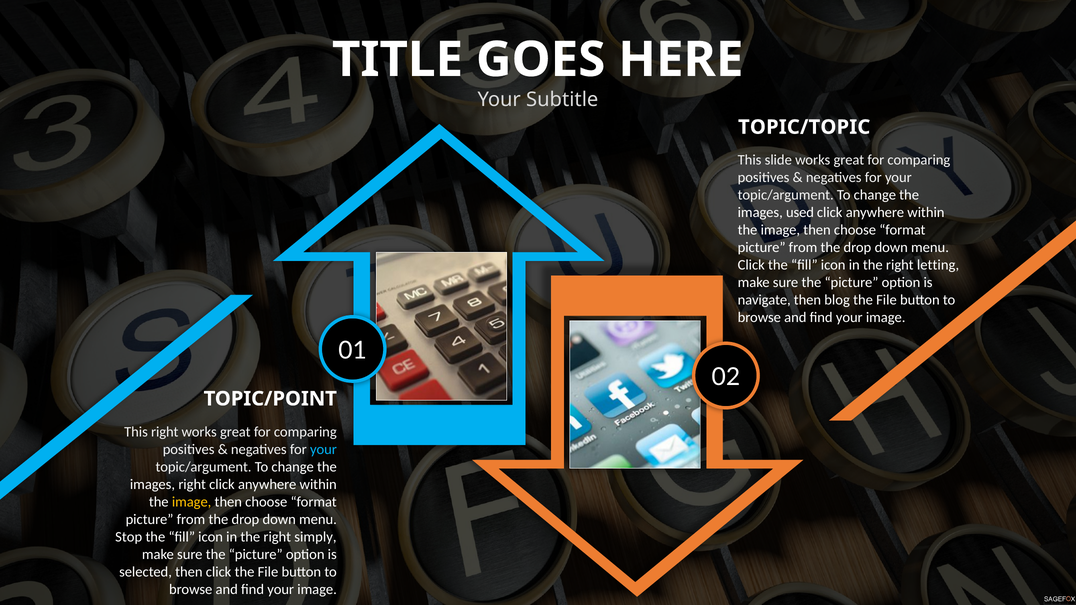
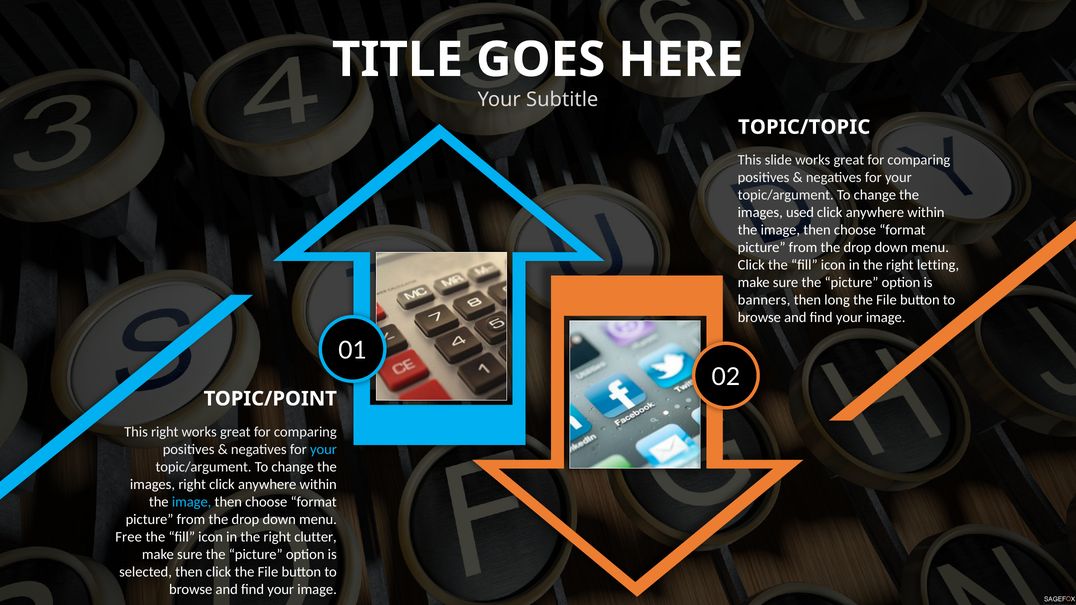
navigate: navigate -> banners (764, 300)
blog: blog -> long (837, 300)
image colour: yellow -> light blue (192, 502)
Stop: Stop -> Free (129, 537)
simply: simply -> clutter (316, 537)
